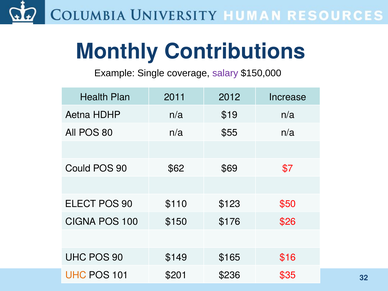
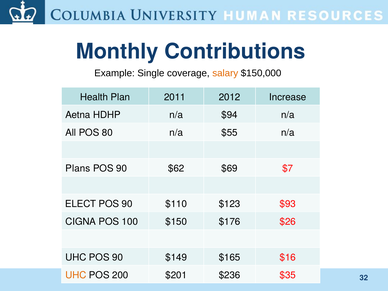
salary colour: purple -> orange (225, 73)
$19: $19 -> $94 (230, 115)
Could: Could -> Plans (78, 168)
$50: $50 -> $93 (288, 204)
101: 101 -> 200 (120, 275)
